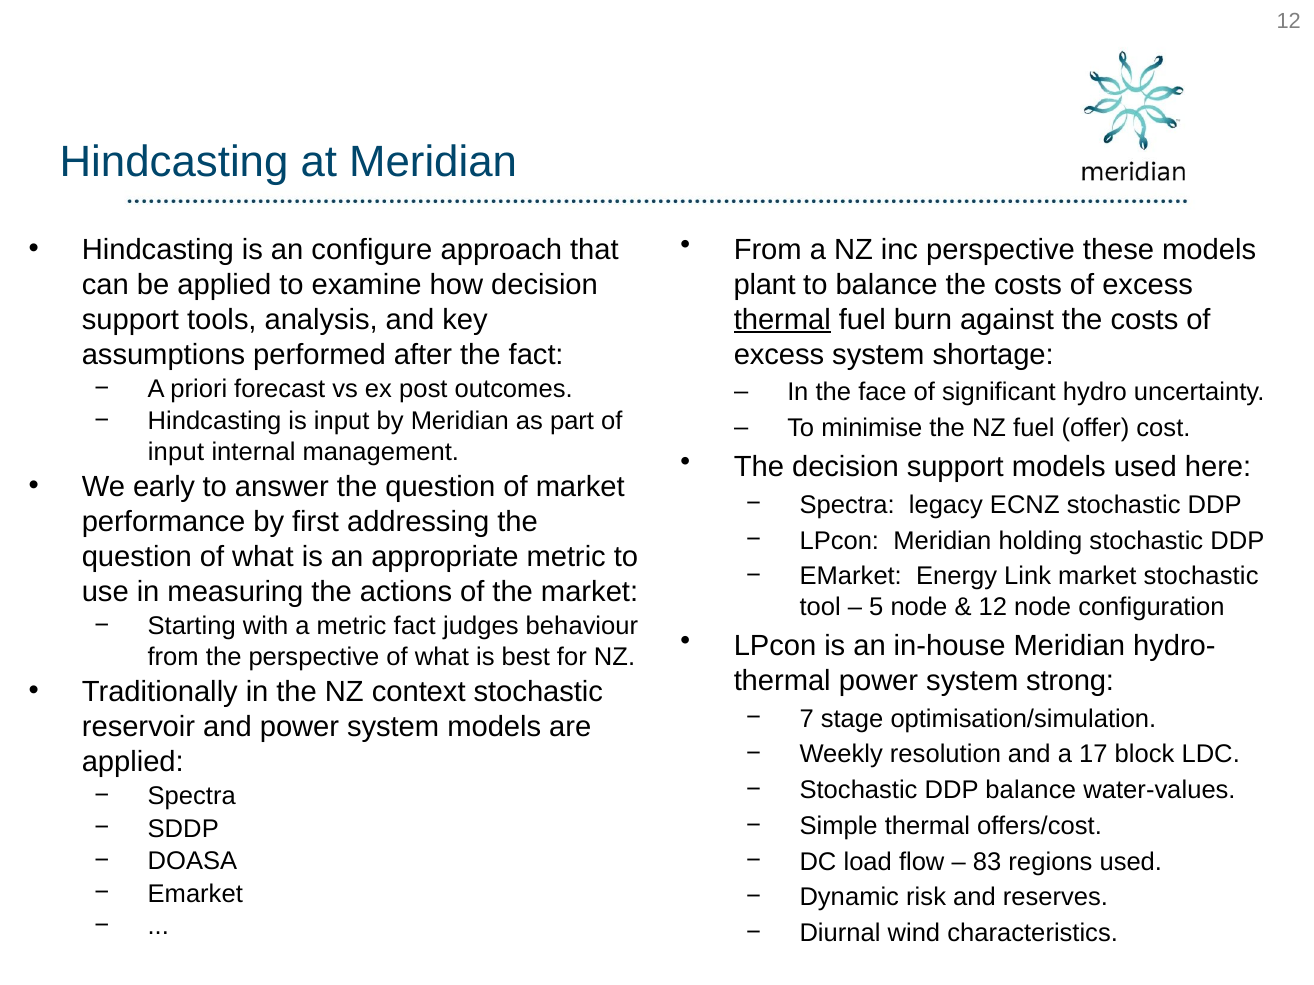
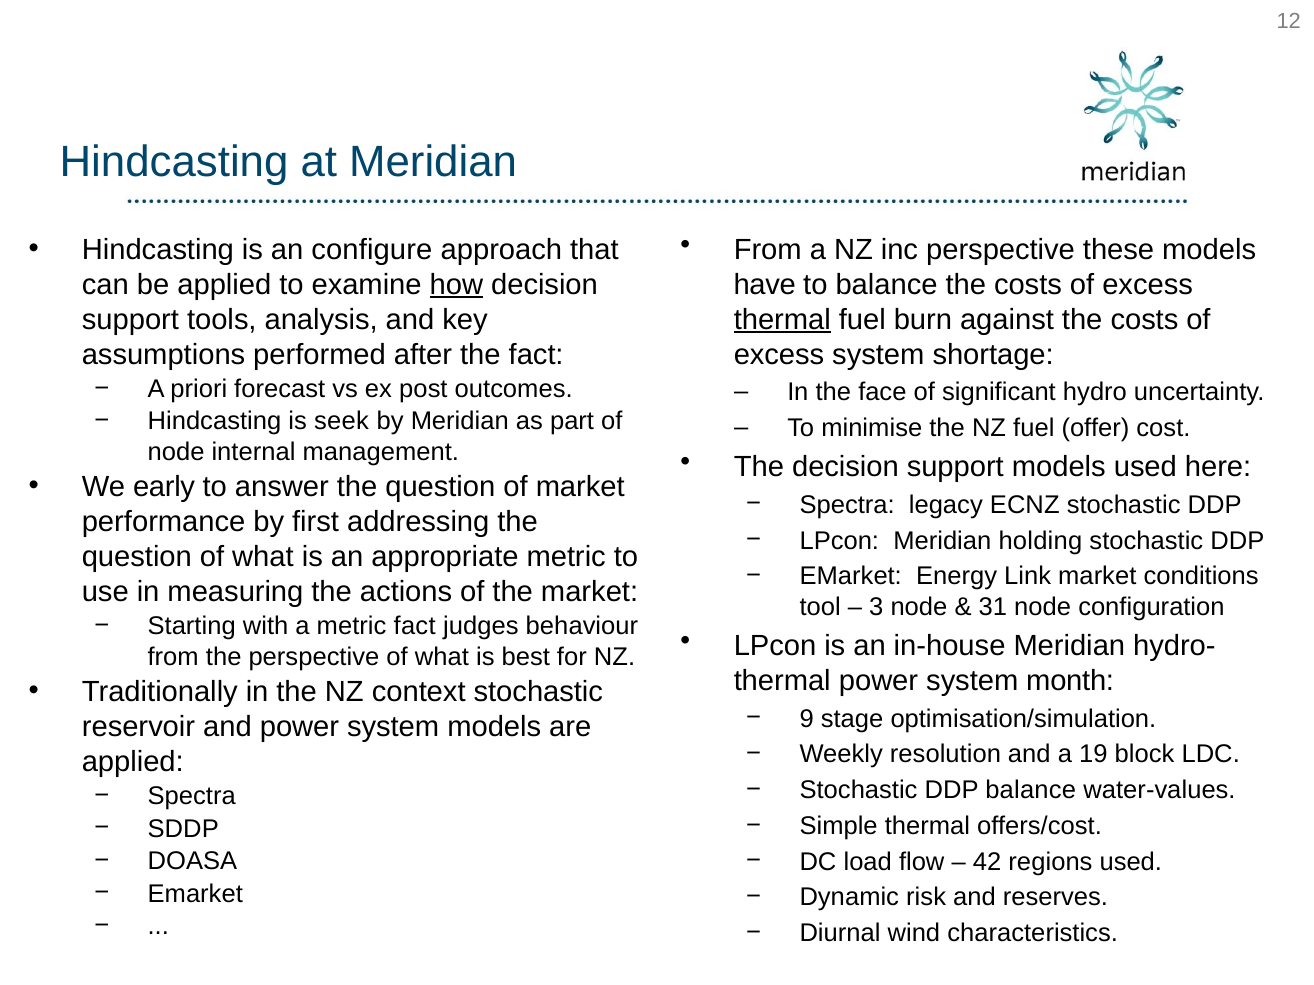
how underline: none -> present (456, 285)
plant: plant -> have (765, 285)
is input: input -> seek (342, 422)
input: input -> node (176, 452)
market stochastic: stochastic -> conditions (1201, 577)
5: 5 -> 3 (876, 607)
12: 12 -> 31 (993, 607)
strong: strong -> month (1070, 681)
7: 7 -> 9 (807, 719)
17: 17 -> 19 (1093, 755)
83: 83 -> 42 (987, 862)
